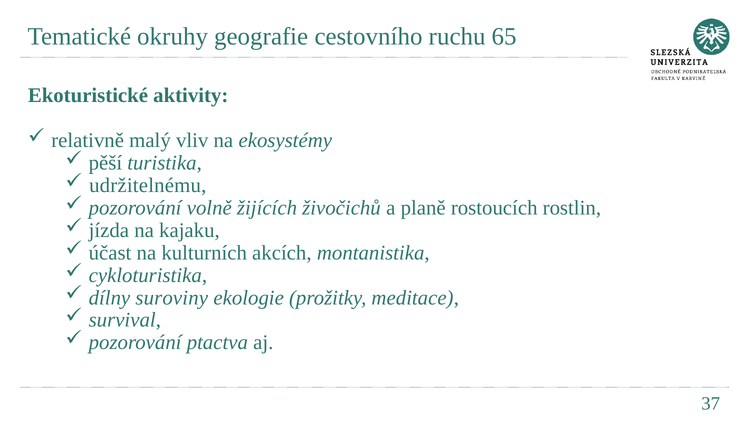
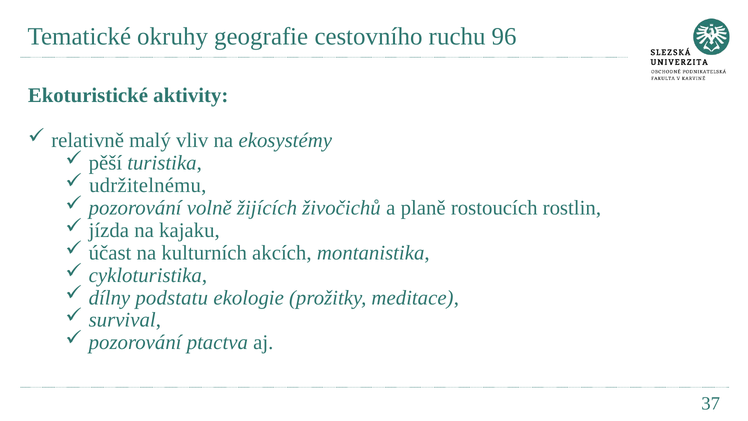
65: 65 -> 96 (504, 36)
suroviny: suroviny -> podstatu (172, 297)
